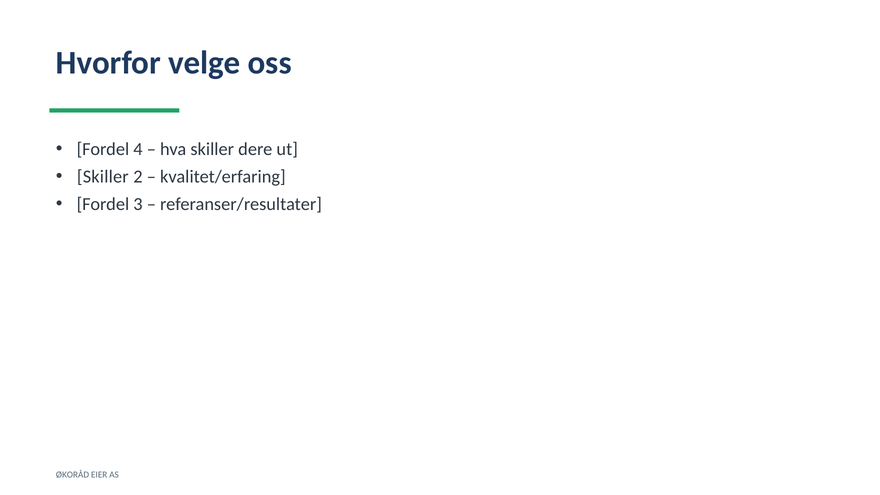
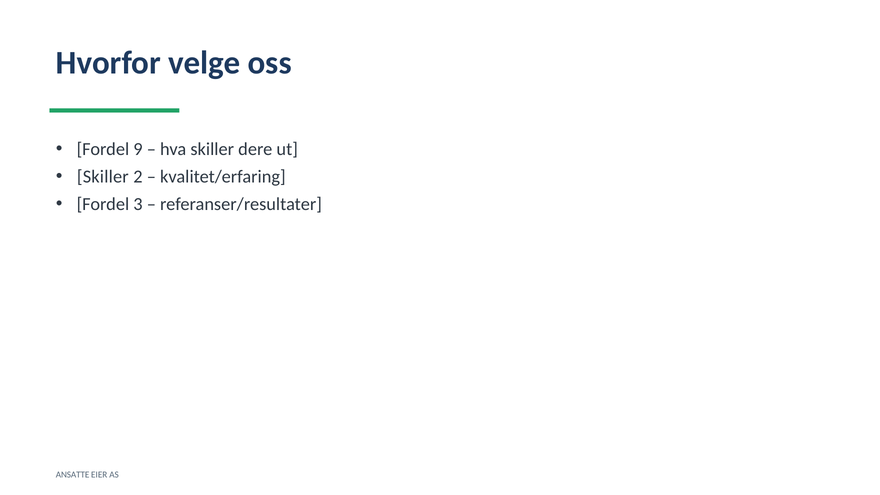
4: 4 -> 9 (138, 149)
ØKORÅD: ØKORÅD -> ANSATTE (73, 475)
